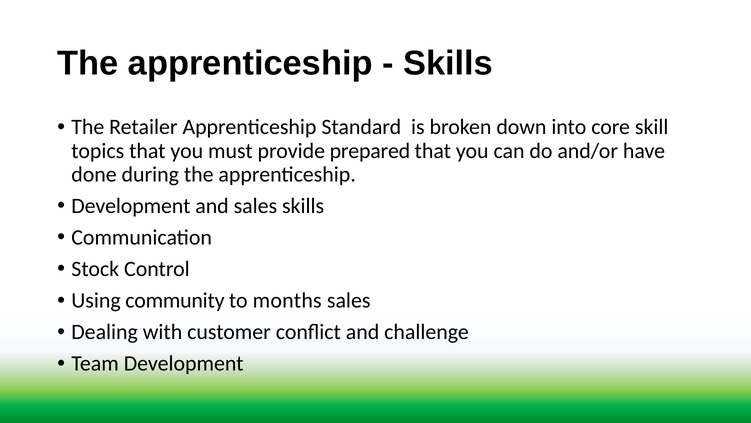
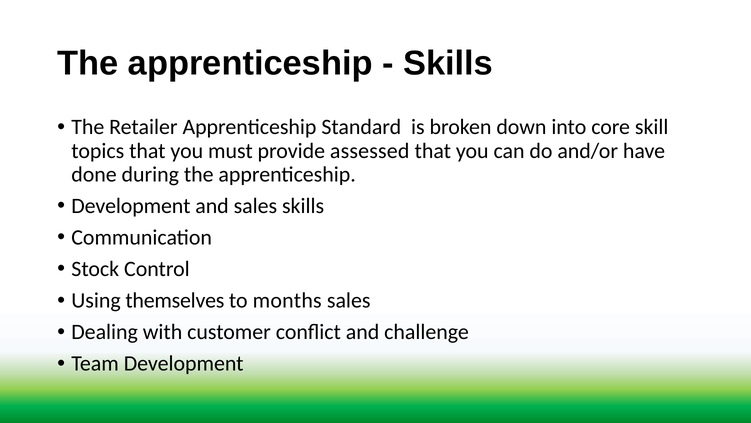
prepared: prepared -> assessed (370, 151)
community: community -> themselves (175, 300)
